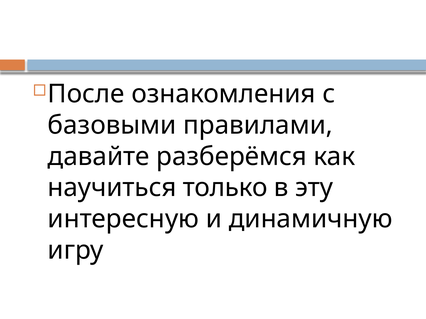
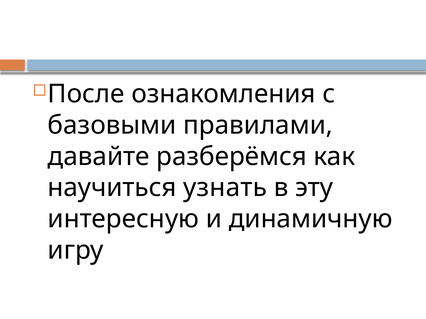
только: только -> узнать (225, 188)
